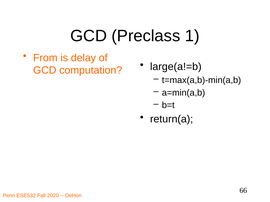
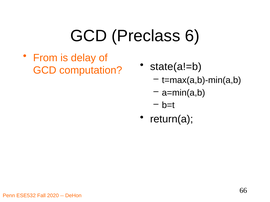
1: 1 -> 6 (192, 36)
large(a!=b: large(a!=b -> state(a!=b (176, 67)
